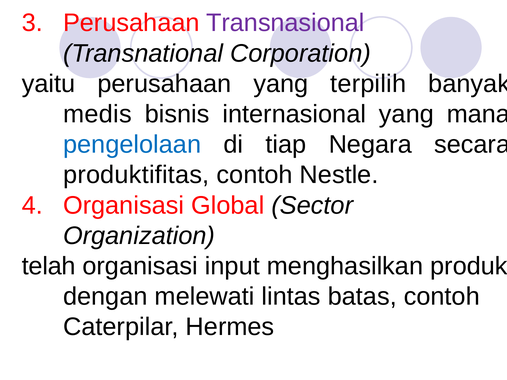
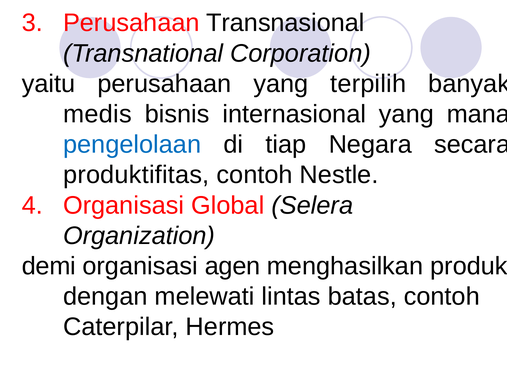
Transnasional colour: purple -> black (285, 23)
Sector: Sector -> Selera (312, 205)
telah: telah -> demi (49, 266)
input: input -> agen (232, 266)
